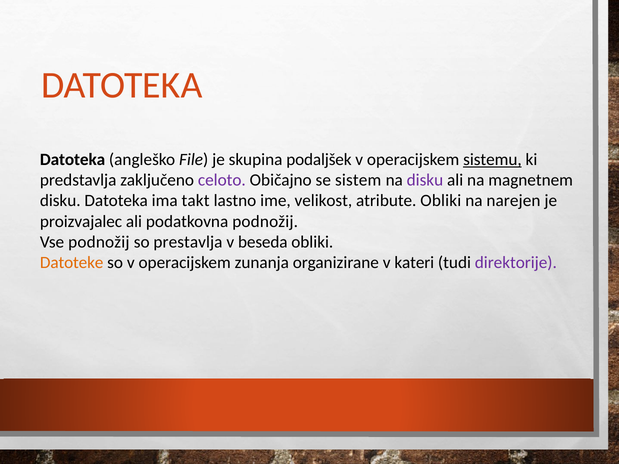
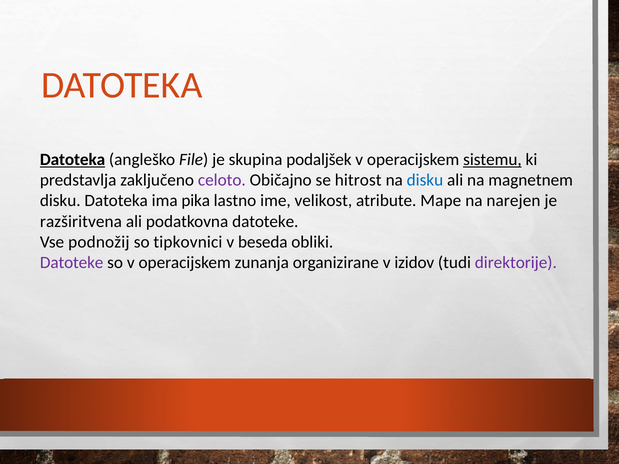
Datoteka underline: none -> present (73, 160)
sistem: sistem -> hitrost (358, 180)
disku colour: purple -> blue (425, 180)
takt: takt -> pika (196, 201)
atribute Obliki: Obliki -> Mape (441, 201)
proizvajalec: proizvajalec -> razširitvena (81, 222)
podatkovna podnožij: podnožij -> datoteke (265, 222)
prestavlja: prestavlja -> tipkovnici (188, 242)
Datoteke colour: orange -> purple (72, 263)
kateri: kateri -> izidov (414, 263)
